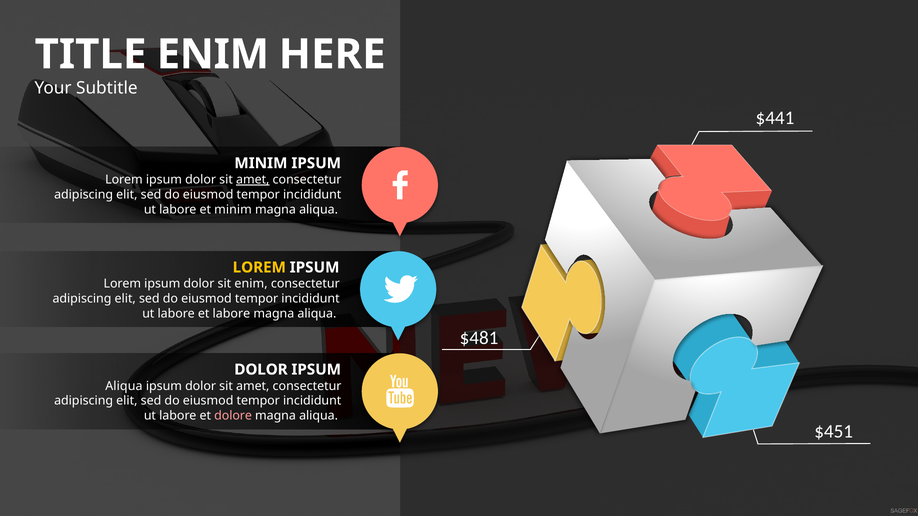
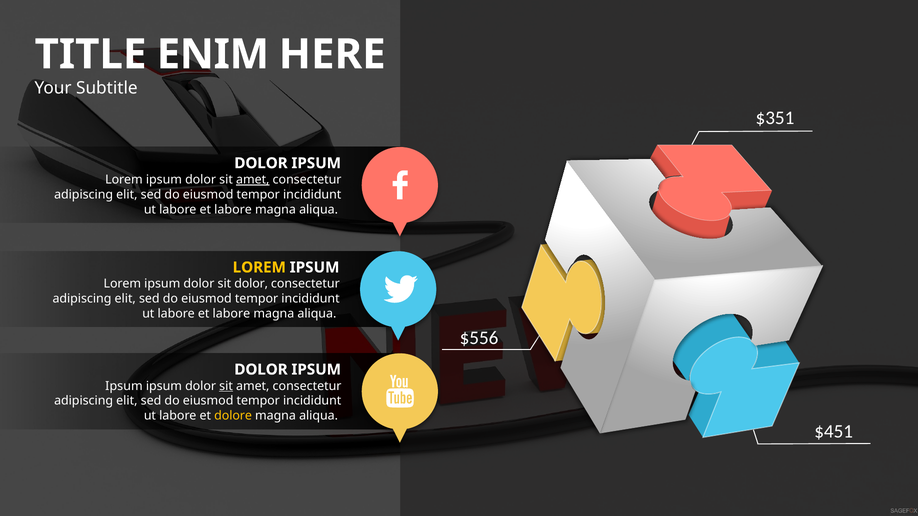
$441: $441 -> $351 (775, 118)
MINIM: MINIM -> DOLOR (261, 163)
minim: minim -> labore (233, 210)
sit enim: enim -> dolor (251, 284)
$481: $481 -> $556 (479, 338)
Aliqua: Aliqua -> Ipsum (124, 386)
sit underline: none -> present (226, 386)
dolore colour: pink -> yellow (233, 416)
